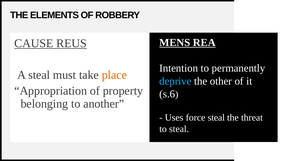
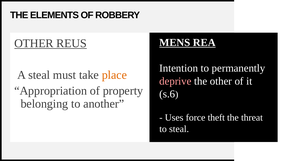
CAUSE: CAUSE -> OTHER (34, 43)
deprive colour: light blue -> pink (175, 81)
force steal: steal -> theft (216, 117)
